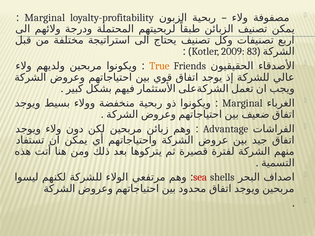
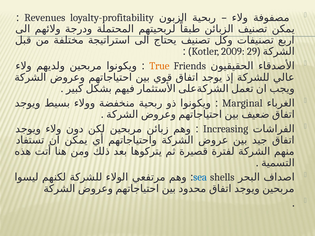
Marginal: Marginal -> Revenues (45, 18)
83: 83 -> 29 (252, 52)
Advantage: Advantage -> Increasing (226, 129)
sea colour: red -> blue (200, 177)
